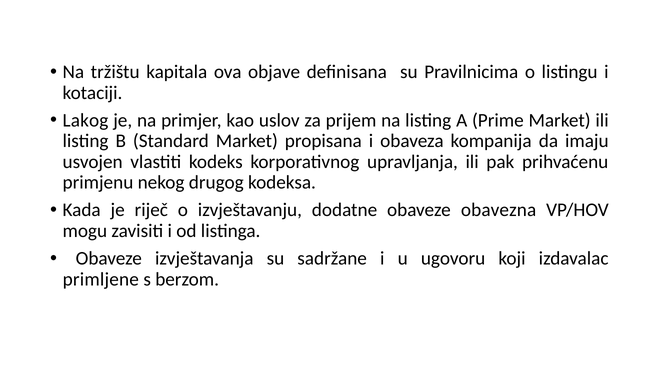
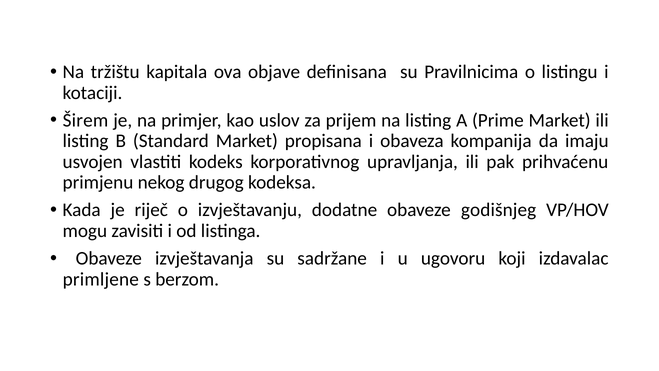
Lakog: Lakog -> Širem (85, 120)
obavezna: obavezna -> godišnjeg (499, 210)
